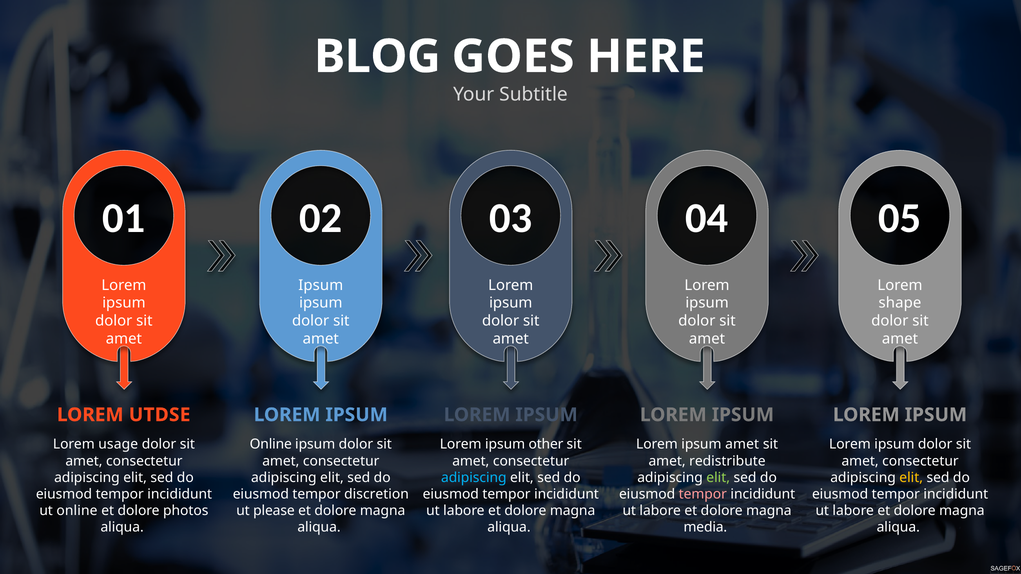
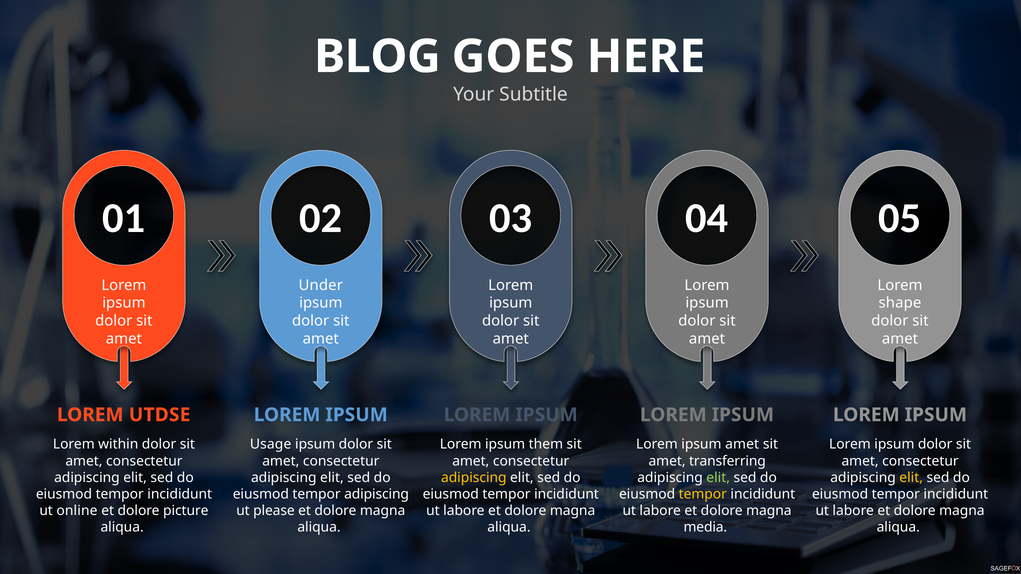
Ipsum: Ipsum -> Under (321, 285)
usage: usage -> within (118, 445)
Online: Online -> Usage (271, 445)
other: other -> them (546, 445)
redistribute: redistribute -> transferring (727, 461)
adipiscing colour: light blue -> yellow (474, 478)
tempor discretion: discretion -> adipiscing (377, 494)
tempor colour: pink -> yellow (703, 494)
photos: photos -> picture (186, 511)
